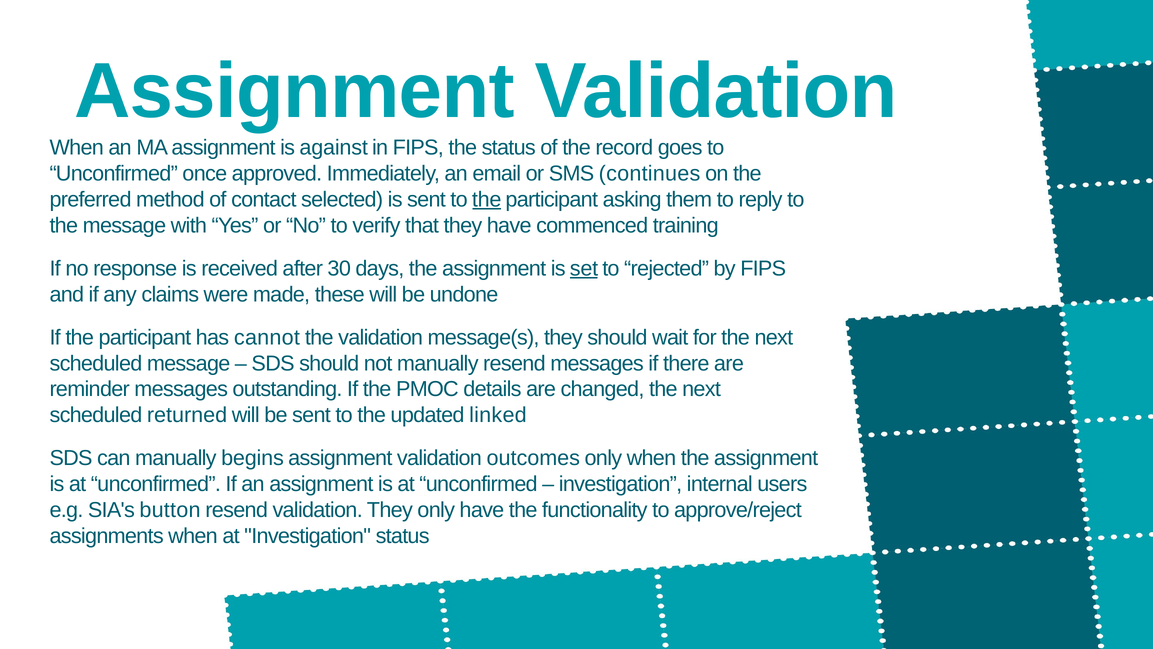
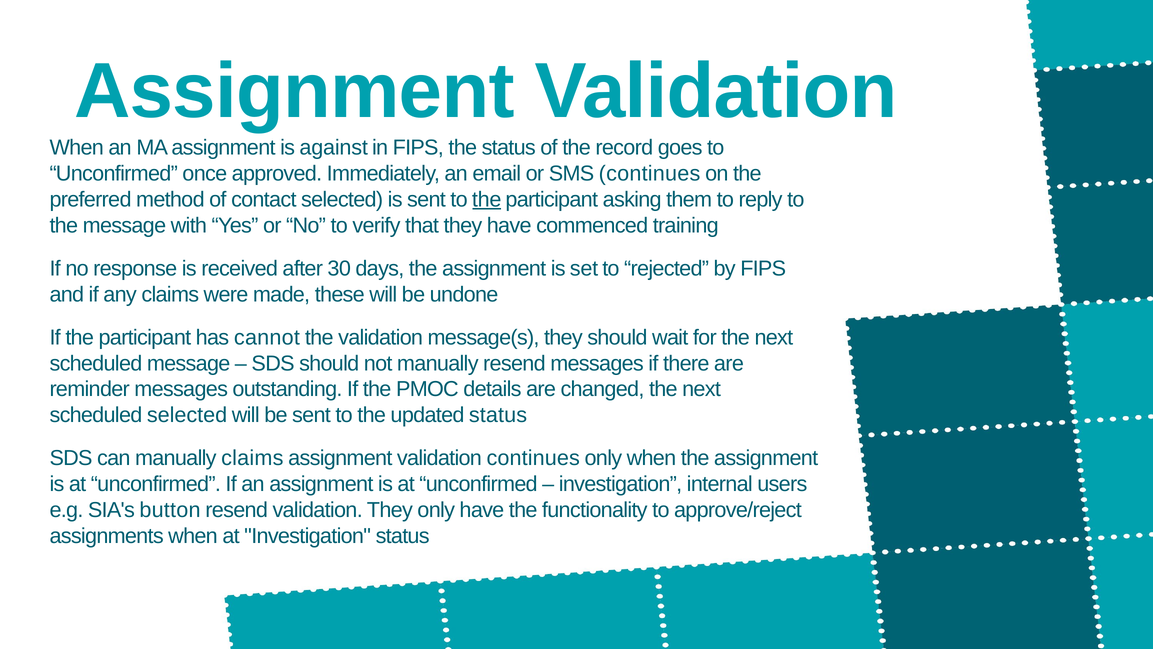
set underline: present -> none (584, 268)
scheduled returned: returned -> selected (187, 415)
updated linked: linked -> status (498, 415)
manually begins: begins -> claims (252, 458)
validation outcomes: outcomes -> continues (533, 458)
